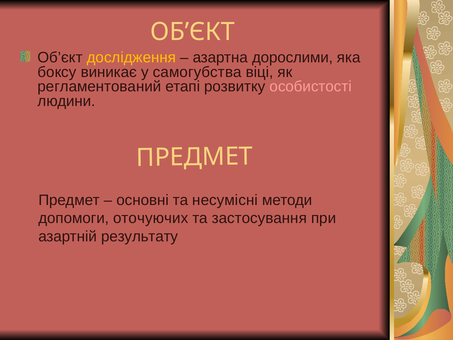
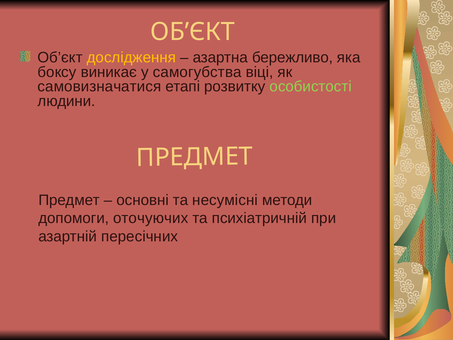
дорослими: дорослими -> бережливо (292, 57)
регламентований: регламентований -> самовизначатися (99, 86)
особистості colour: pink -> light green (311, 86)
застосування: застосування -> психіатричній (259, 218)
результату: результату -> пересічних (140, 236)
